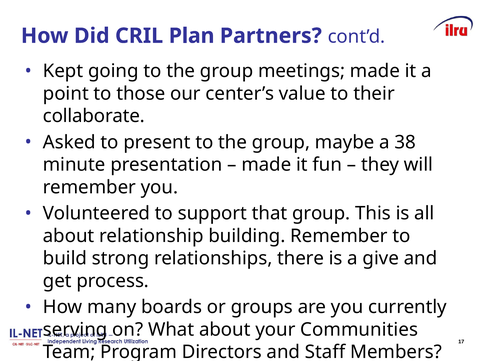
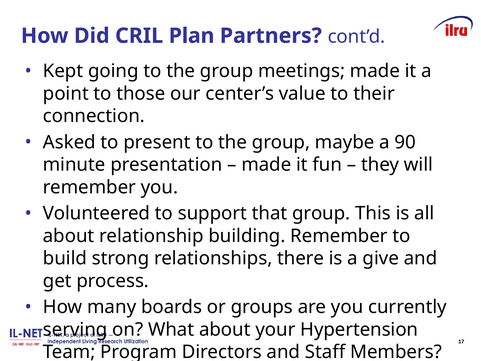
collaborate: collaborate -> connection (94, 116)
38: 38 -> 90 (405, 142)
Communities: Communities -> Hypertension (359, 329)
